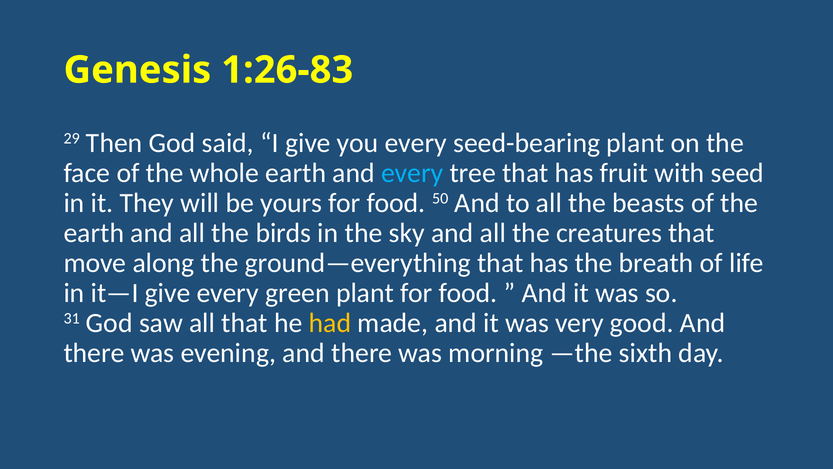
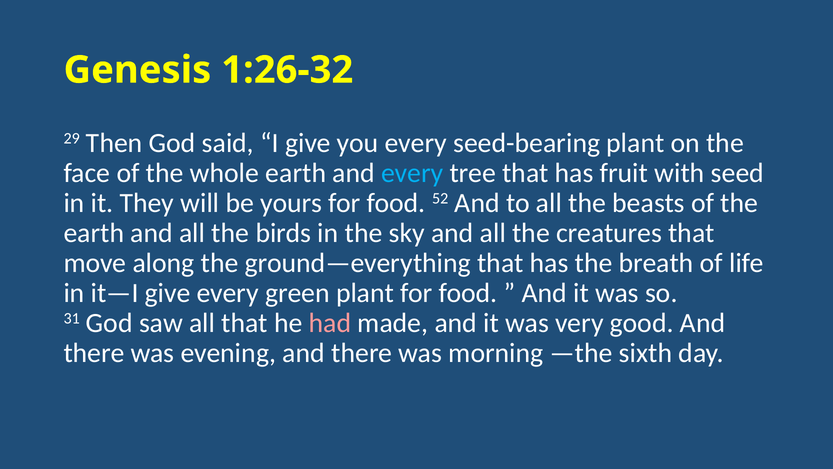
1:26-83: 1:26-83 -> 1:26-32 (287, 70)
50: 50 -> 52 (440, 198)
had colour: yellow -> pink (330, 323)
